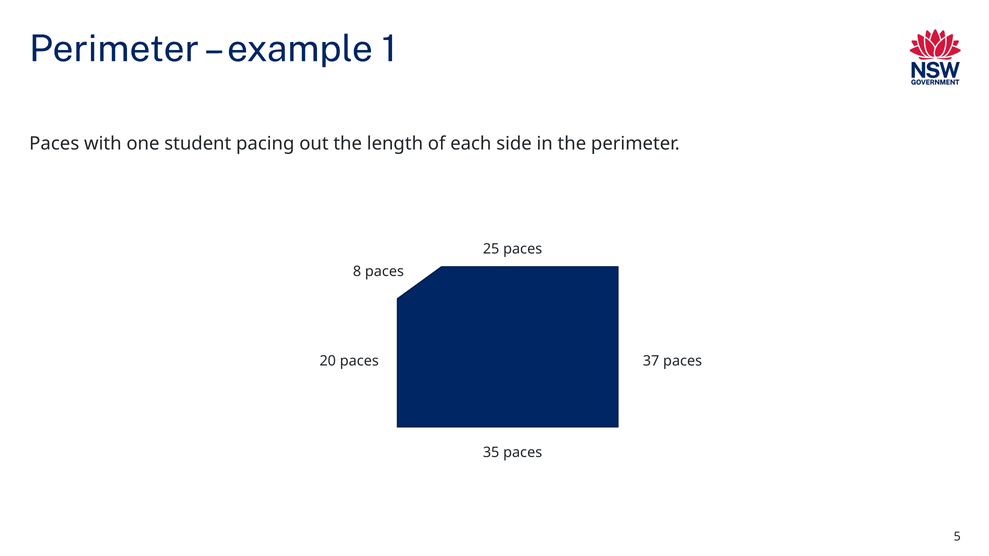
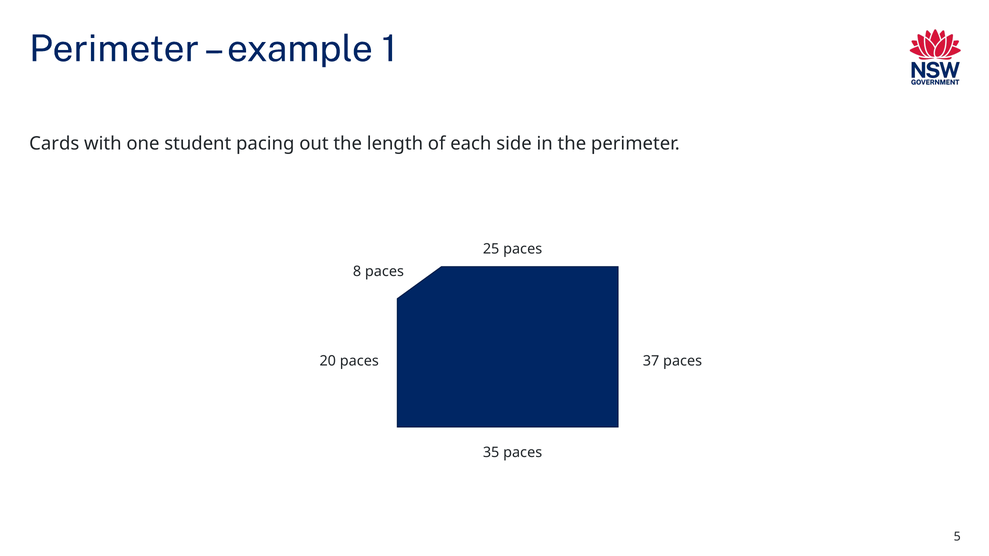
Paces: Paces -> Cards (54, 144)
